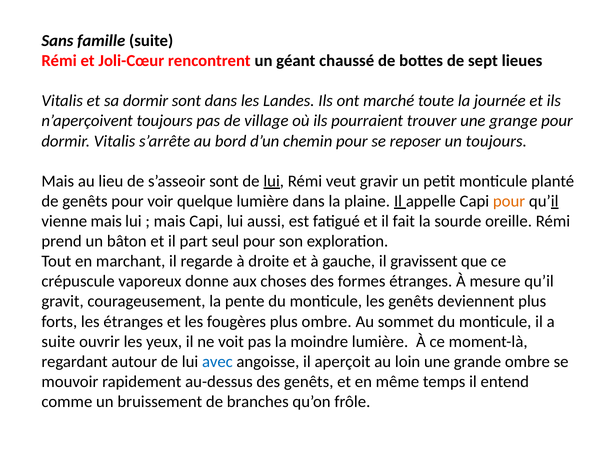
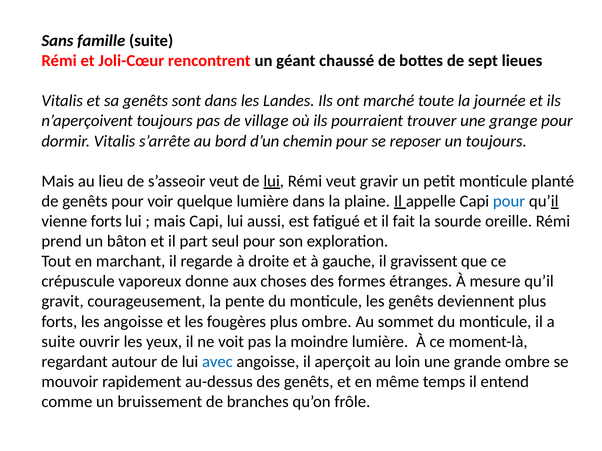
sa dormir: dormir -> genêts (145, 101)
s’asseoir sont: sont -> veut (224, 181)
pour colour: orange -> blue (509, 201)
vienne mais: mais -> forts (106, 221)
les étranges: étranges -> angoisse (133, 322)
